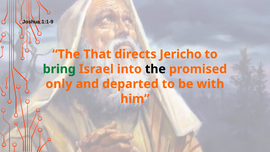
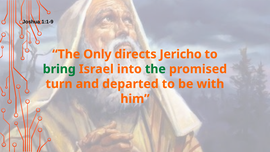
That: That -> Only (97, 54)
the colour: black -> green (155, 69)
only: only -> turn (59, 84)
